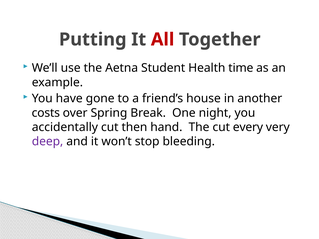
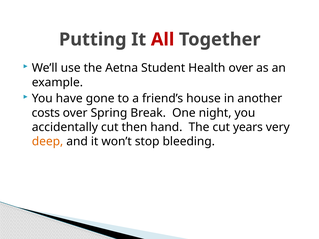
Health time: time -> over (241, 68)
every: every -> years (248, 127)
deep colour: purple -> orange (48, 142)
